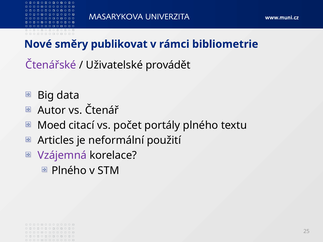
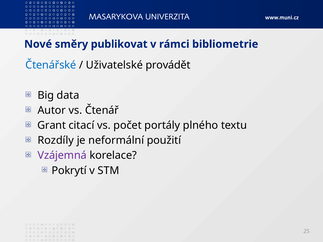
Čtenářské colour: purple -> blue (51, 65)
Moed: Moed -> Grant (52, 125)
Articles: Articles -> Rozdíly (56, 141)
Plného: Plného -> Pokrytí (69, 171)
